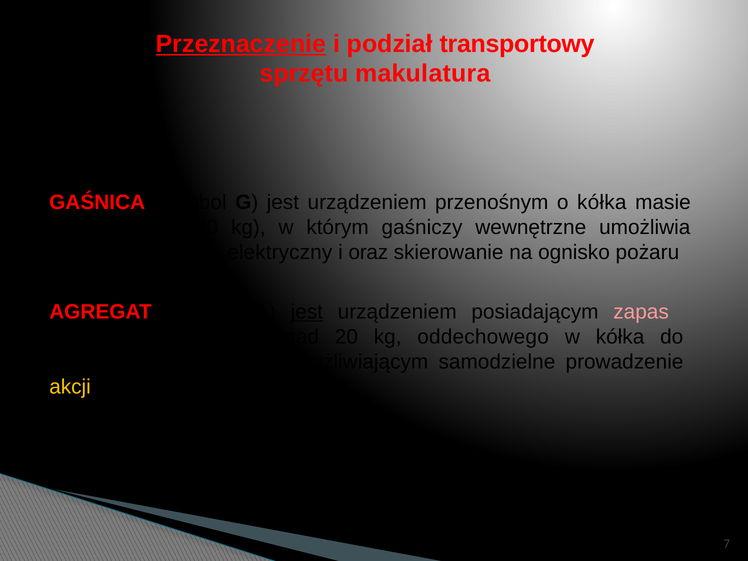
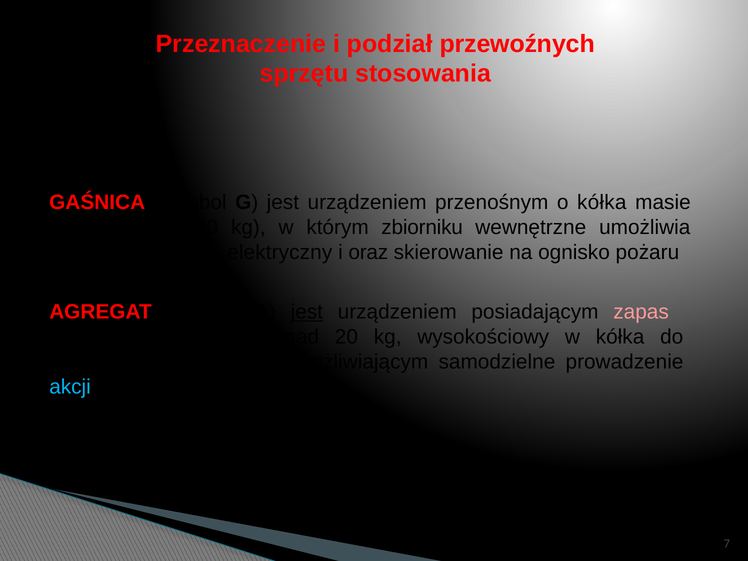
Przeznaczenie underline: present -> none (241, 44)
transportowy: transportowy -> przewoźnych (517, 44)
makulatura: makulatura -> stosowania (423, 74)
gaśniczy: gaśniczy -> zbiorniku (422, 227)
oddechowego: oddechowego -> wysokościowy (483, 337)
akcji colour: yellow -> light blue (70, 387)
